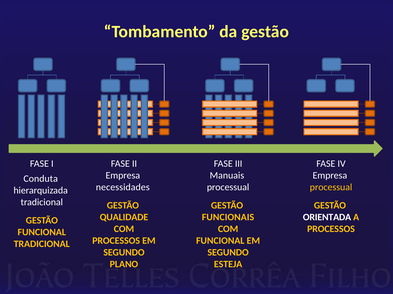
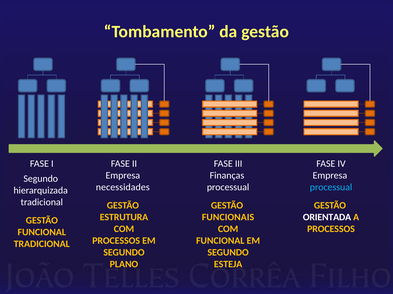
Manuais: Manuais -> Finanças (227, 176)
Conduta: Conduta -> Segundo (41, 179)
processual colour: yellow -> light blue (331, 188)
QUALIDADE: QUALIDADE -> ESTRUTURA (124, 218)
